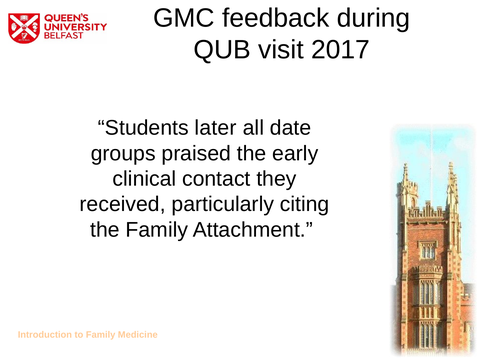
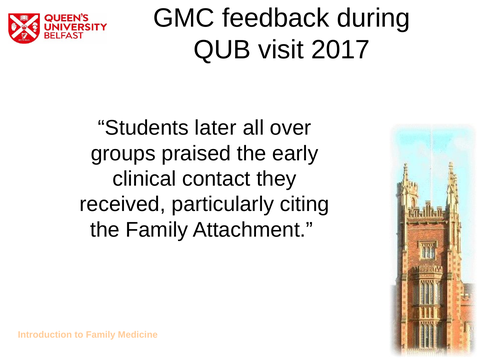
date: date -> over (291, 128)
